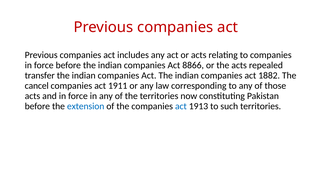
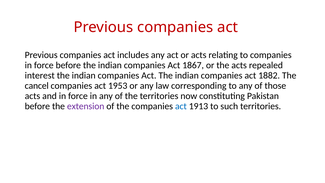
8866: 8866 -> 1867 (193, 65)
transfer: transfer -> interest (40, 75)
1911: 1911 -> 1953 (118, 86)
extension colour: blue -> purple (86, 106)
